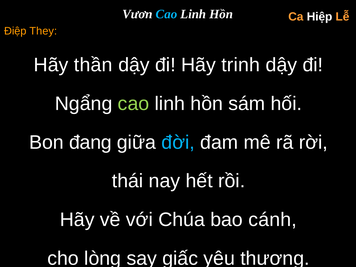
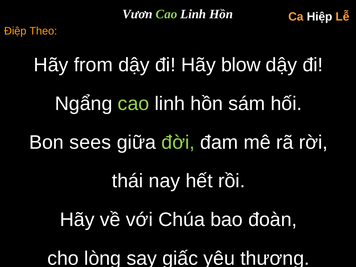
Cao colour: light blue -> light green (166, 14)
They: They -> Theo (43, 31)
thần: thần -> from (93, 65)
trinh: trinh -> blow (241, 65)
đang: đang -> sees (90, 142)
đời colour: light blue -> light green (178, 142)
cánh: cánh -> đoàn (273, 220)
